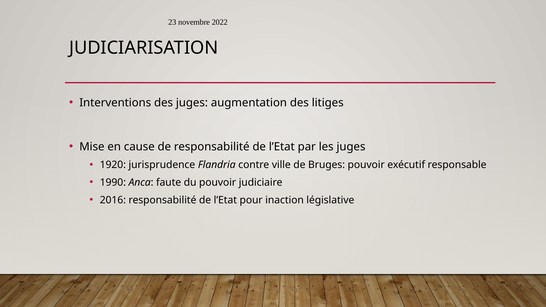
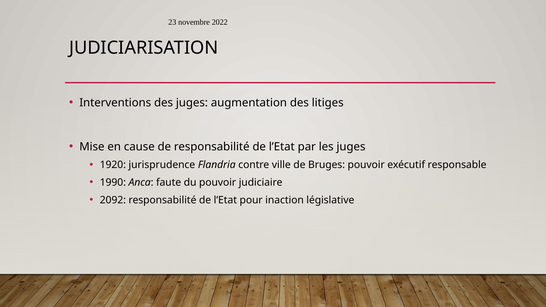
2016: 2016 -> 2092 (113, 200)
